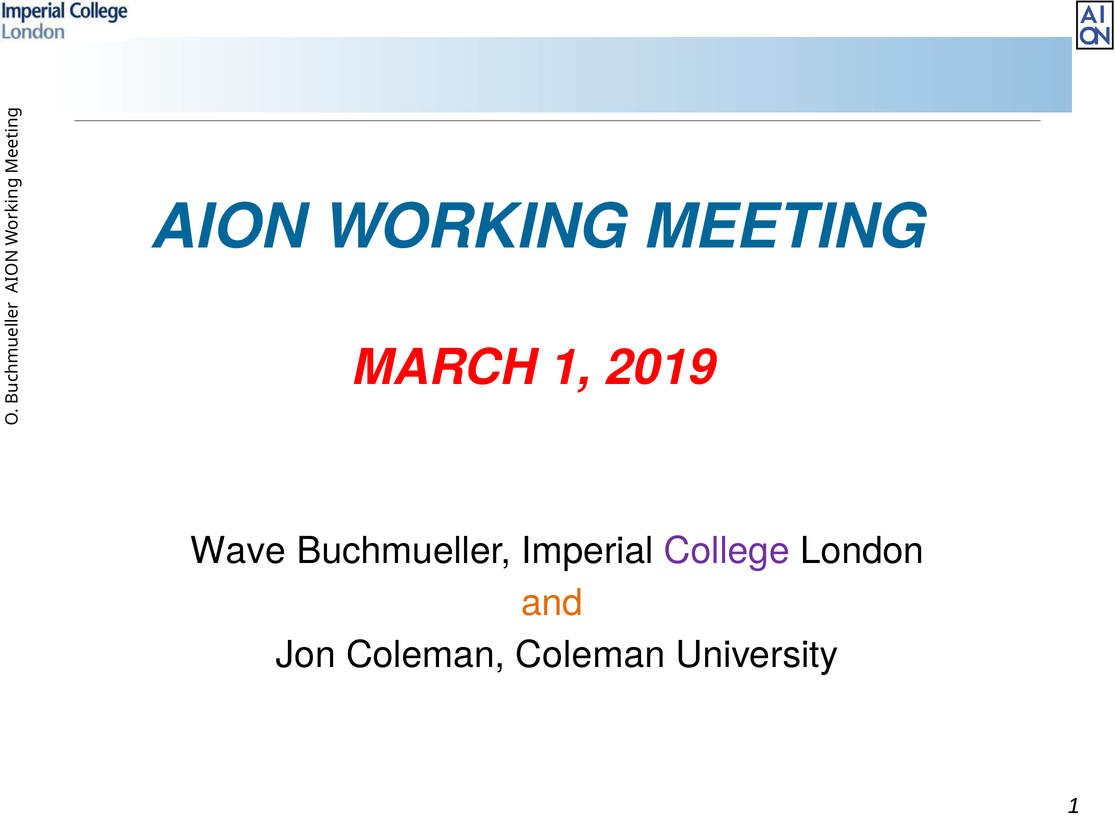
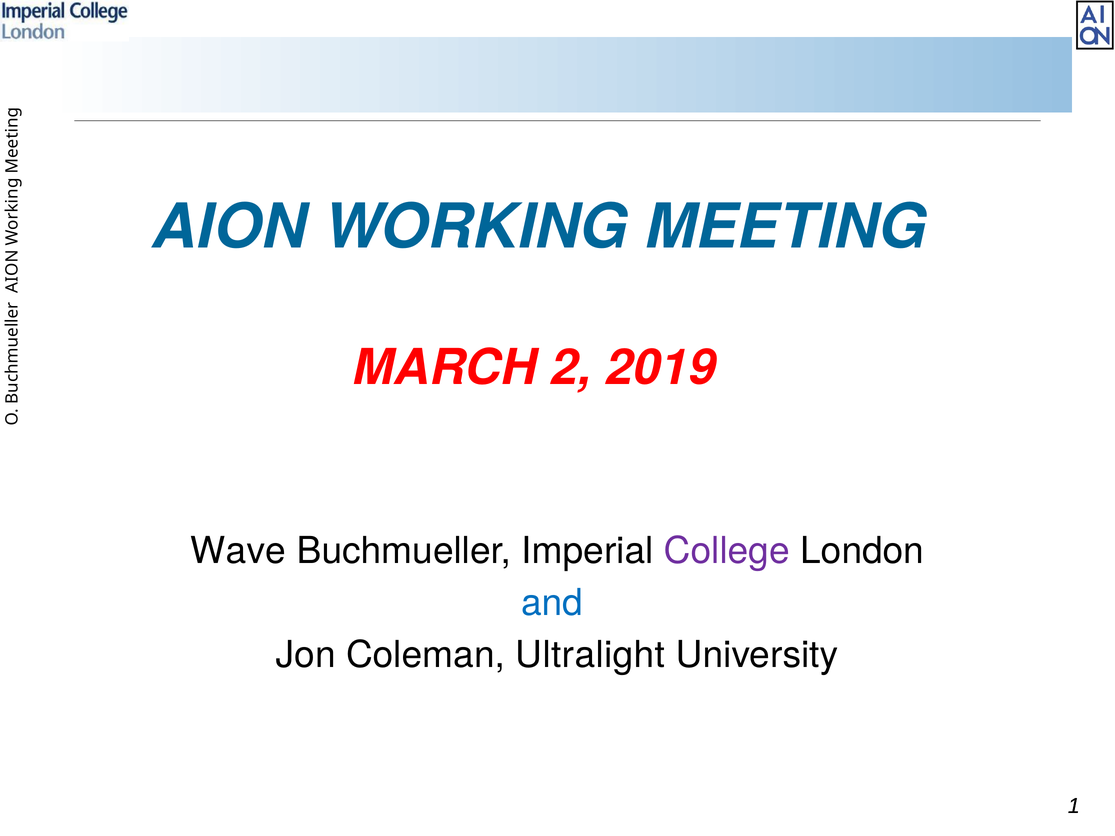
1: 1 -> 2 (571, 368)
and colour: orange -> blue (552, 603)
Coleman Coleman: Coleman -> Ultralight (590, 655)
